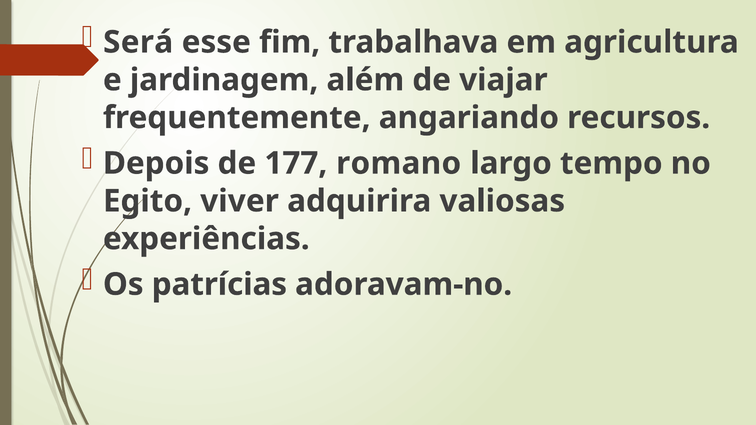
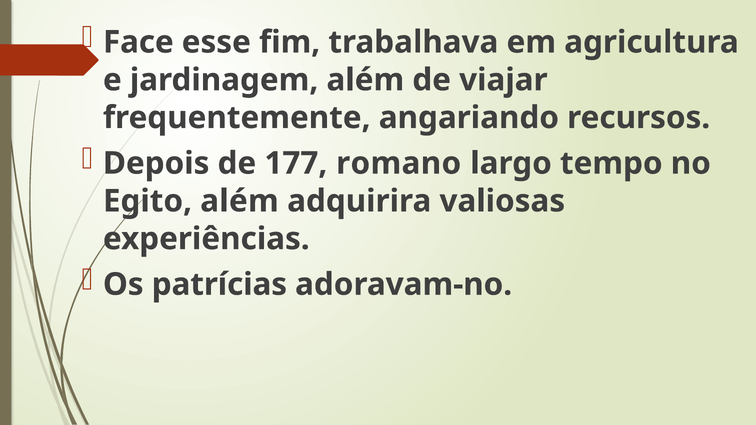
Será: Será -> Face (138, 42)
Egito viver: viver -> além (239, 201)
